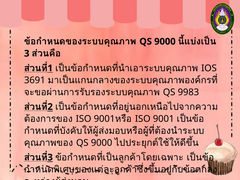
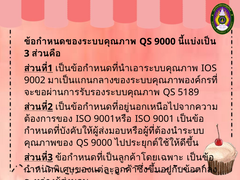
3691: 3691 -> 9002 (35, 80)
9983: 9983 -> 5189 (188, 92)
